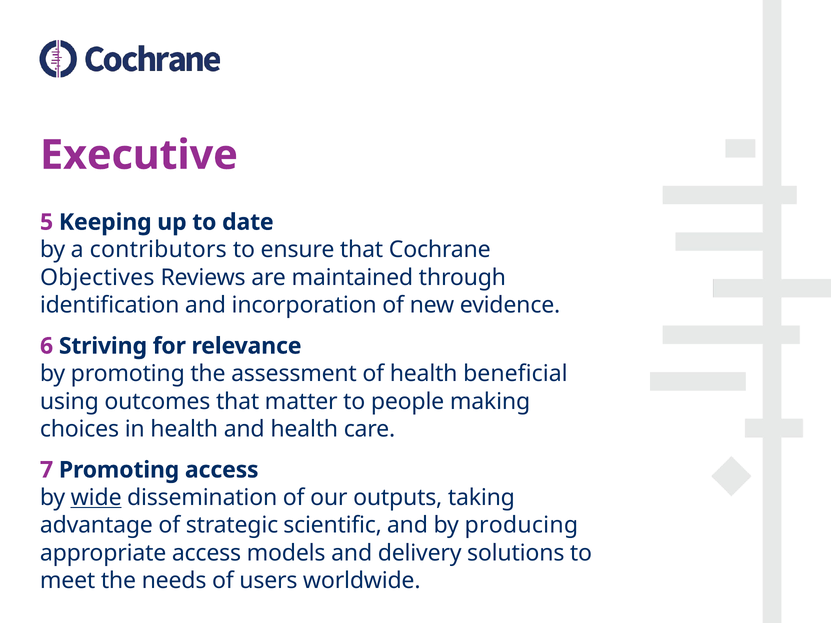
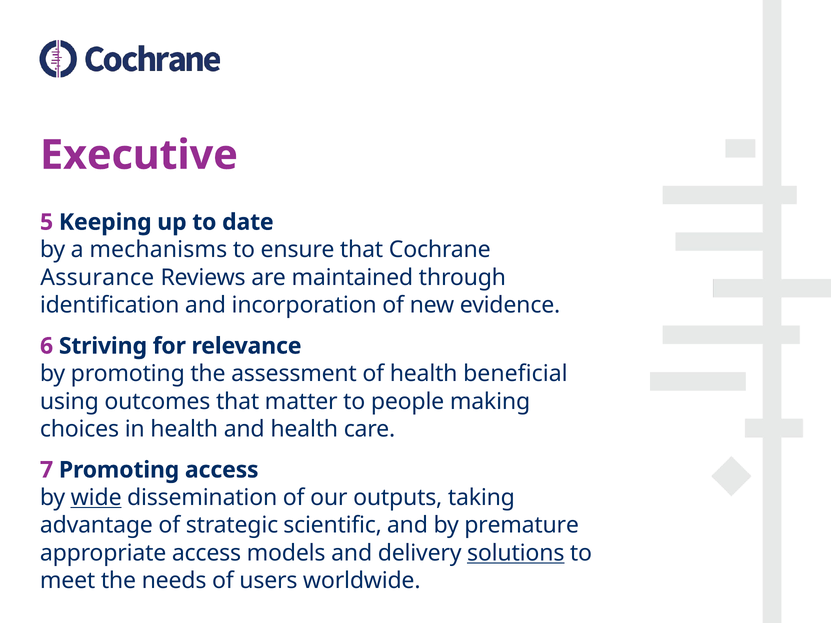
contributors: contributors -> mechanisms (158, 250)
Objectives: Objectives -> Assurance (97, 278)
producing: producing -> premature (522, 526)
solutions underline: none -> present (516, 553)
